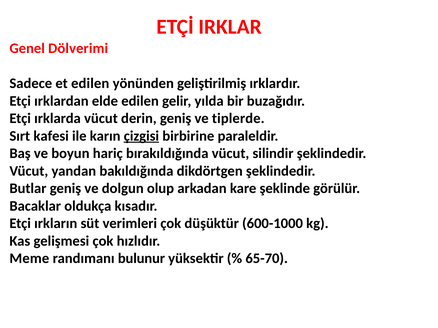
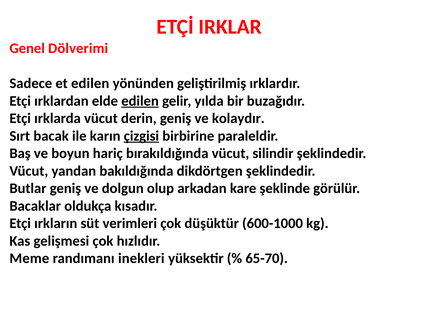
edilen underline: none -> present (140, 101)
tiplerde: tiplerde -> kolaydır (238, 119)
kafesi: kafesi -> bacak (51, 136)
bulunur: bulunur -> inekleri (141, 259)
